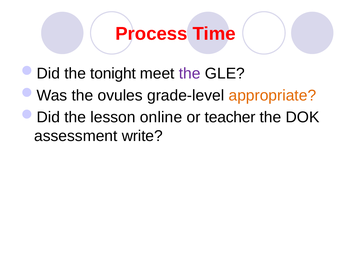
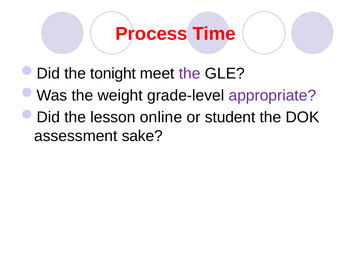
ovules: ovules -> weight (120, 95)
appropriate colour: orange -> purple (272, 95)
teacher: teacher -> student (230, 117)
write: write -> sake (142, 136)
